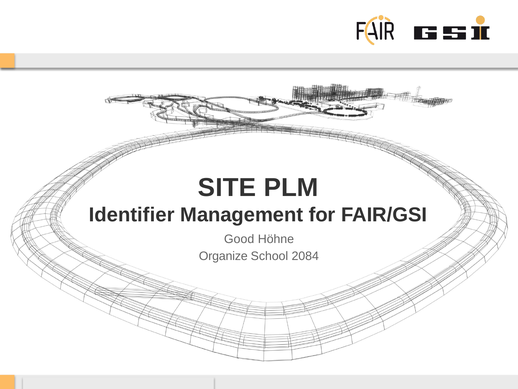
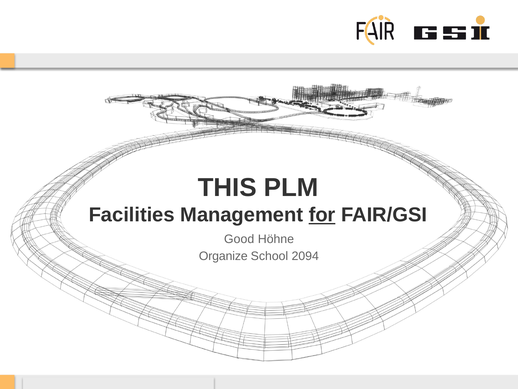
SITE: SITE -> THIS (227, 187)
Identifier: Identifier -> Facilities (132, 215)
for underline: none -> present (322, 215)
2084: 2084 -> 2094 (305, 256)
